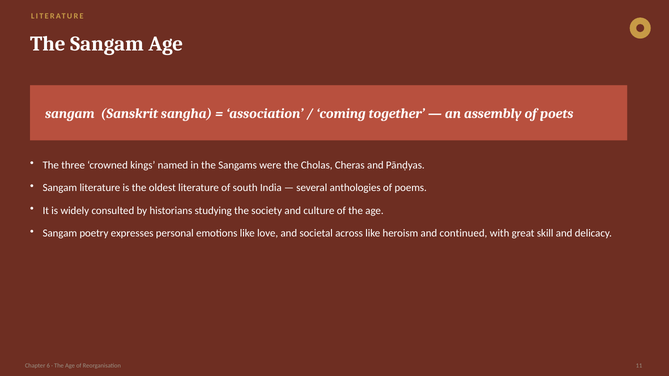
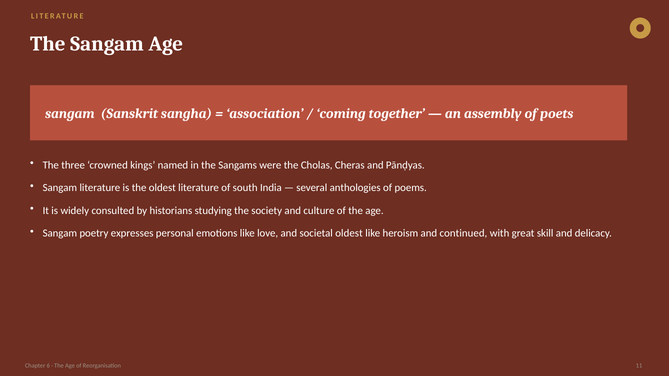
societal across: across -> oldest (349, 233)
